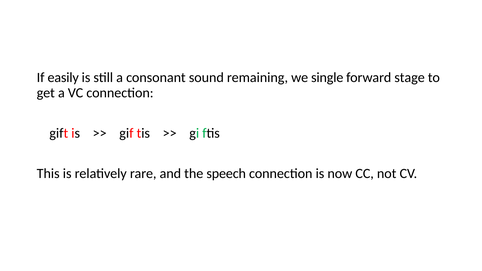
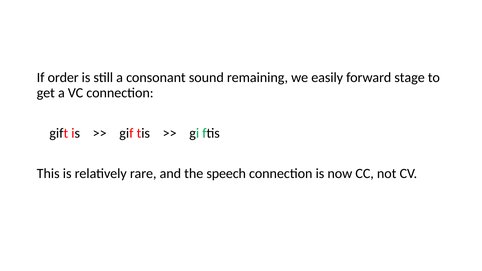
easily: easily -> order (63, 78)
single: single -> easily (327, 78)
